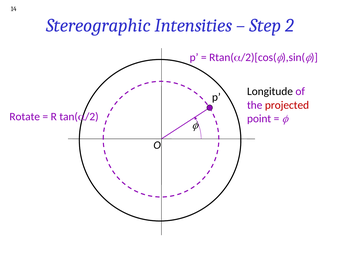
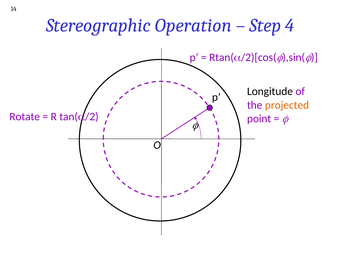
Intensities: Intensities -> Operation (193, 25)
2: 2 -> 4 (290, 25)
projected colour: red -> orange (287, 105)
